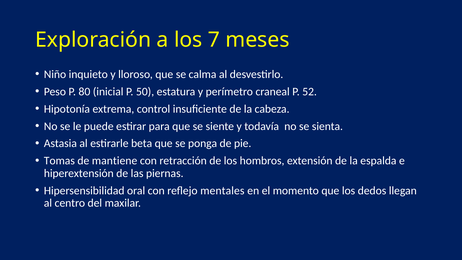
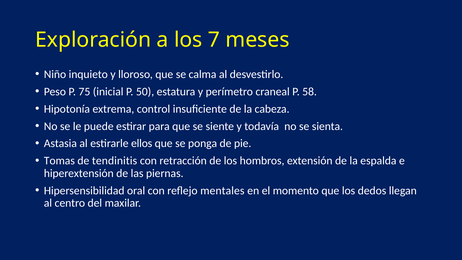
80: 80 -> 75 (84, 92)
52: 52 -> 58 (310, 92)
beta: beta -> ellos (142, 143)
mantiene: mantiene -> tendinitis (115, 161)
